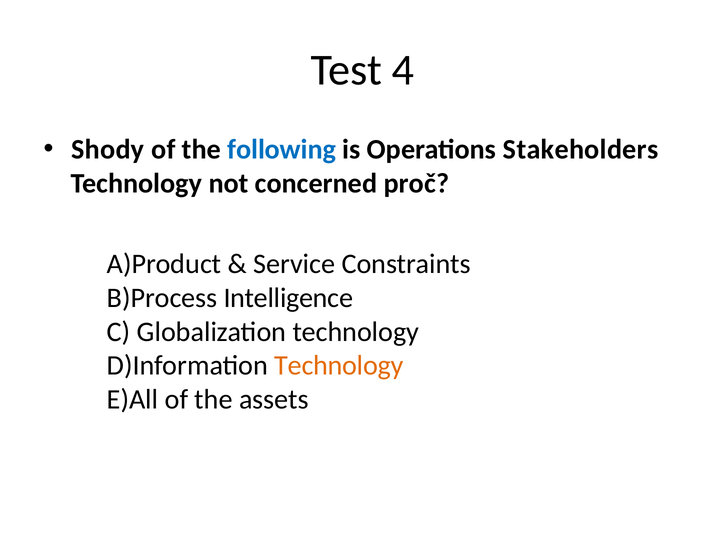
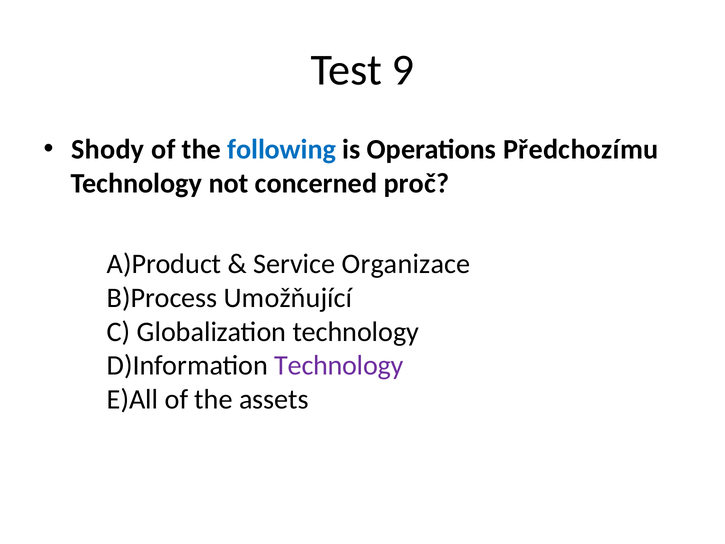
4: 4 -> 9 (403, 70)
Stakeholders: Stakeholders -> Předchozímu (581, 149)
Constraints: Constraints -> Organizace (406, 264)
Intelligence: Intelligence -> Umožňující (288, 298)
Technology colour: orange -> purple (339, 365)
